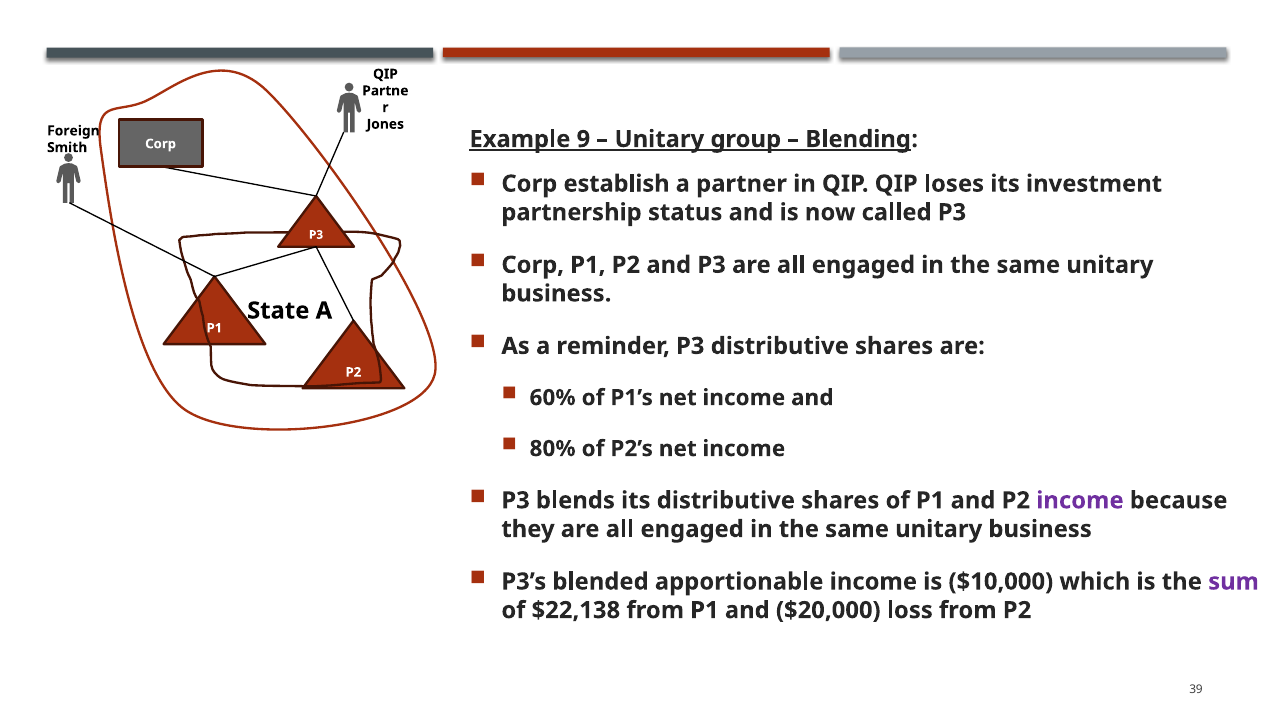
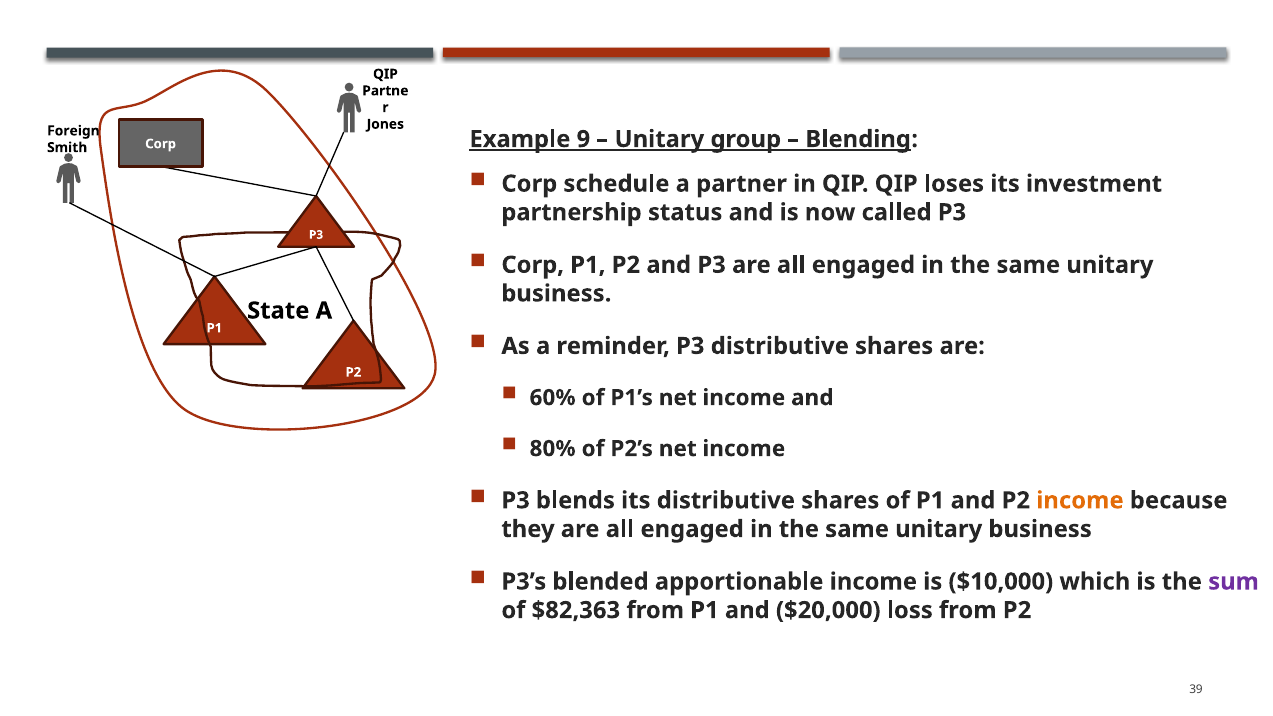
establish: establish -> schedule (616, 184)
income colour: purple -> orange (1080, 501)
$22,138: $22,138 -> $82,363 (576, 610)
